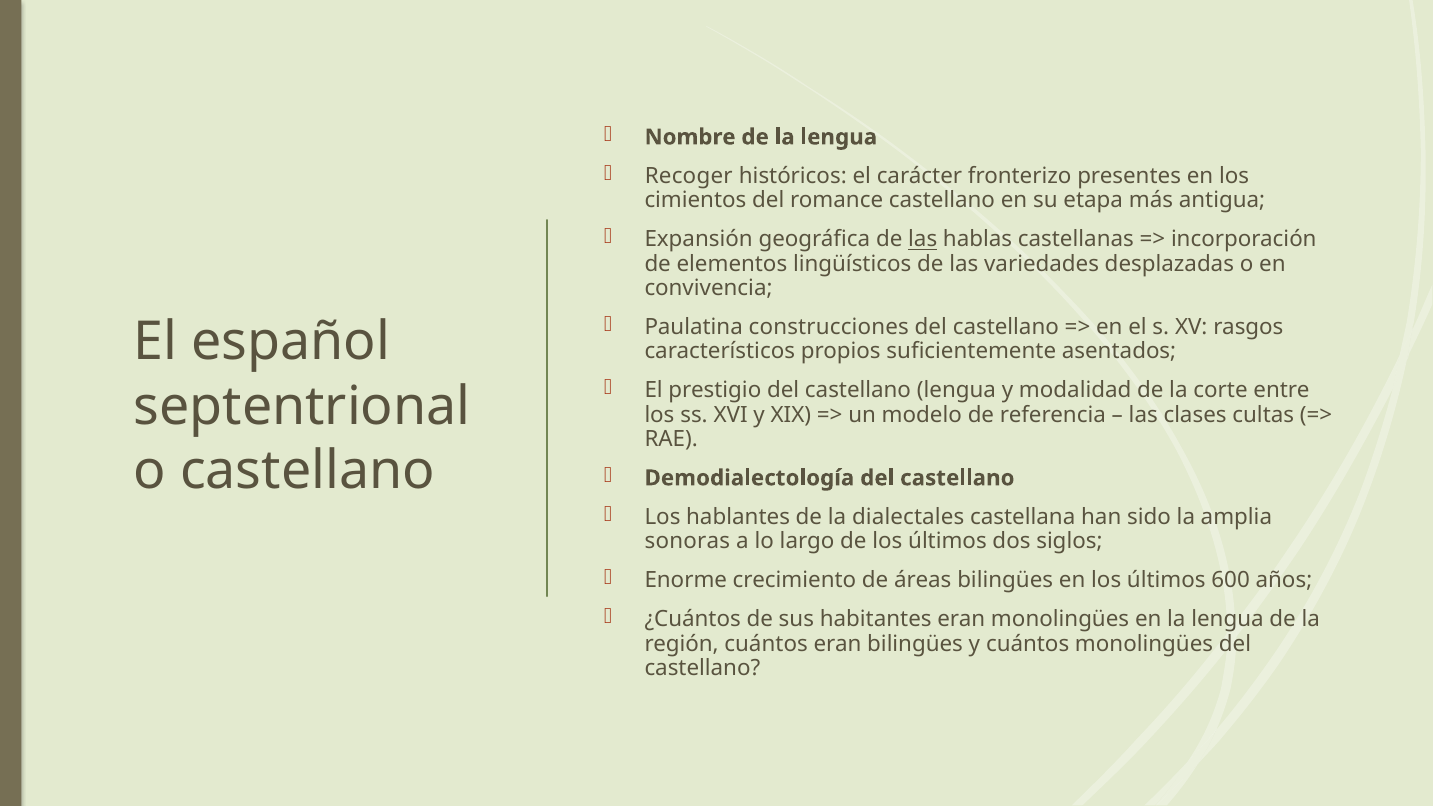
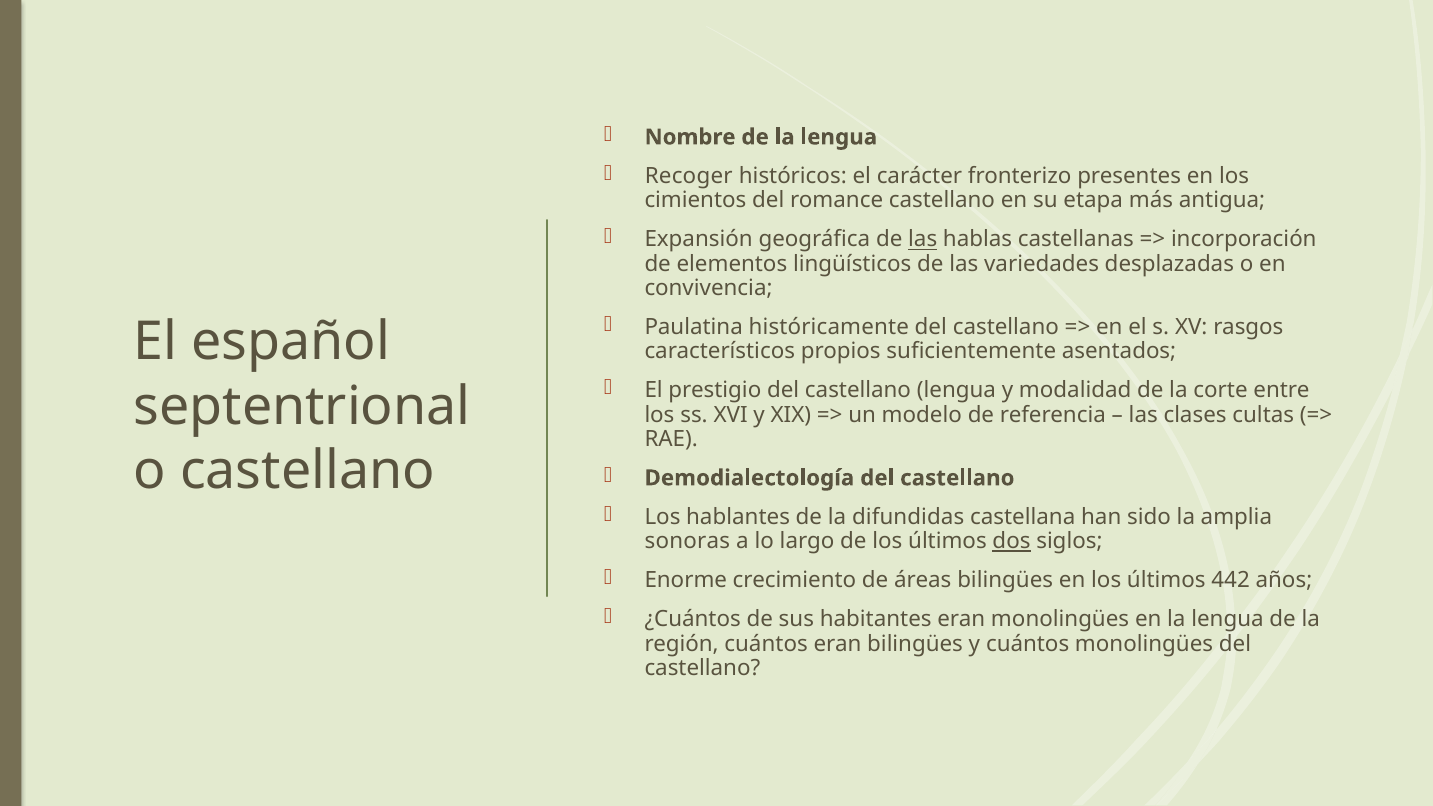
construcciones: construcciones -> históricamente (829, 327)
dialectales: dialectales -> difundidas (908, 517)
dos underline: none -> present (1012, 541)
600: 600 -> 442 (1231, 581)
